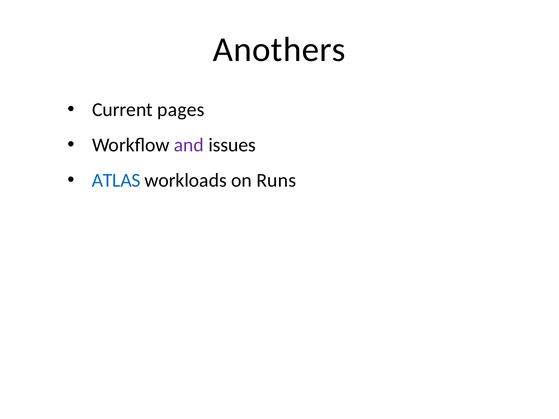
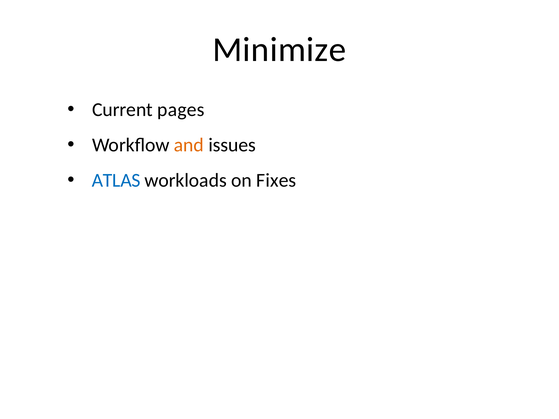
Anothers: Anothers -> Minimize (279, 50)
and colour: purple -> orange (189, 145)
Runs: Runs -> Fixes (276, 180)
